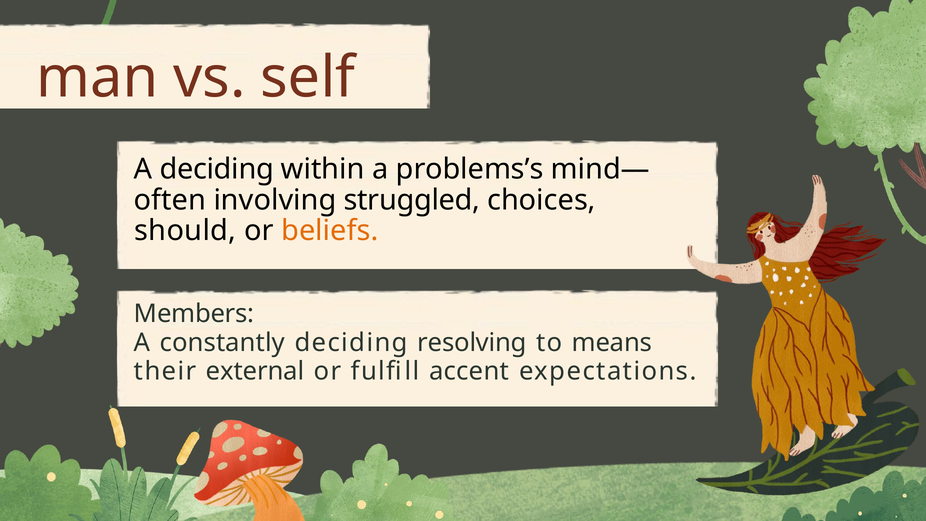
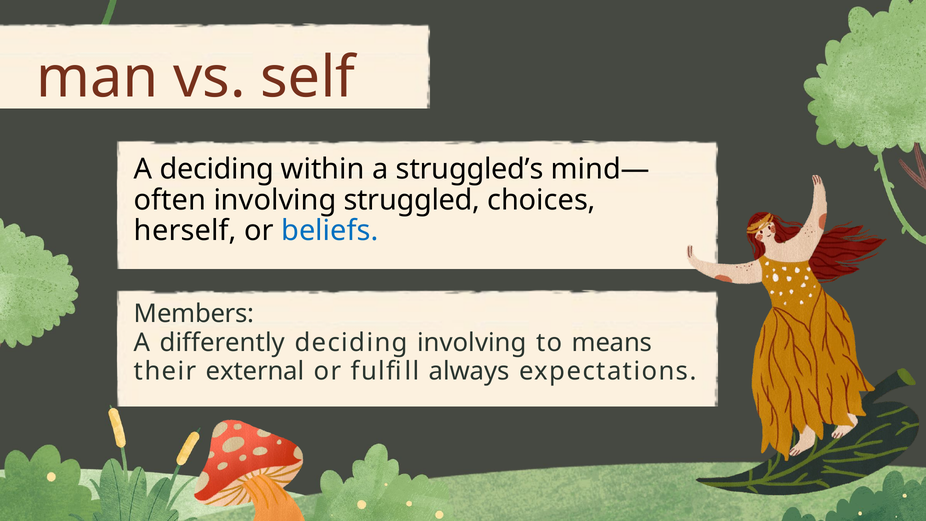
problems’s: problems’s -> struggled’s (470, 169)
should: should -> herself (185, 231)
beliefs colour: orange -> blue (330, 231)
constantly: constantly -> differently (222, 343)
deciding resolving: resolving -> involving (472, 343)
accent: accent -> always (469, 371)
